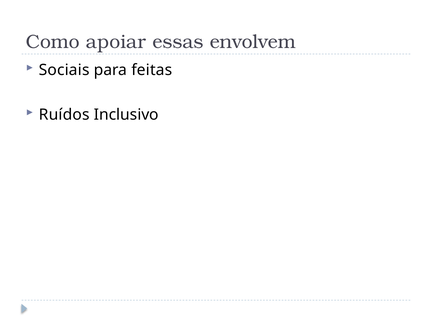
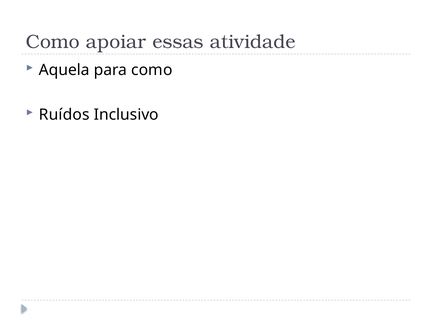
envolvem: envolvem -> atividade (253, 42)
Sociais: Sociais -> Aquela (64, 70)
para feitas: feitas -> como (152, 70)
